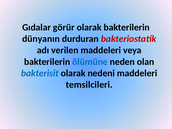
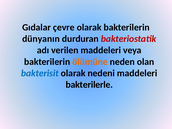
görür: görür -> çevre (64, 27)
ölümüne colour: blue -> orange (90, 62)
temsilcileri: temsilcileri -> bakterilerle (89, 85)
